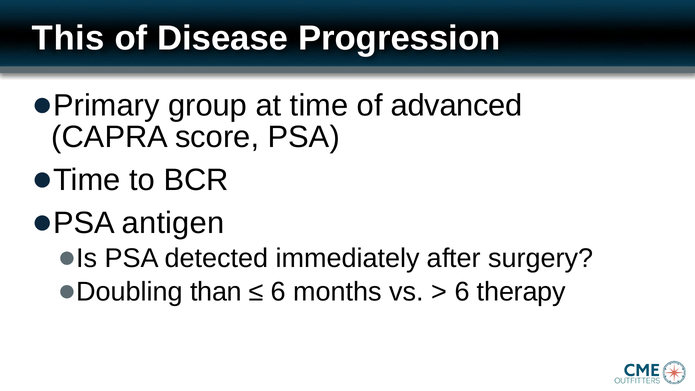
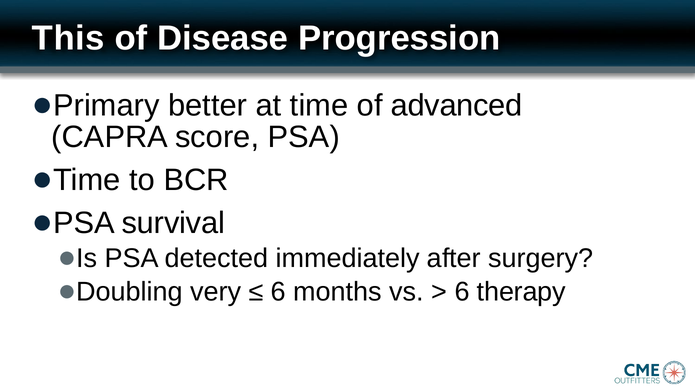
group: group -> better (208, 105)
antigen: antigen -> survival (173, 223)
than: than -> very (216, 292)
